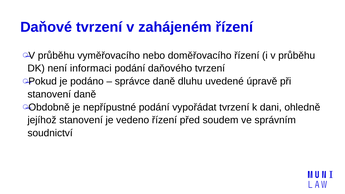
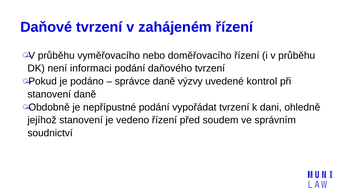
dluhu: dluhu -> výzvy (190, 81)
úpravě: úpravě -> kontrol (262, 81)
